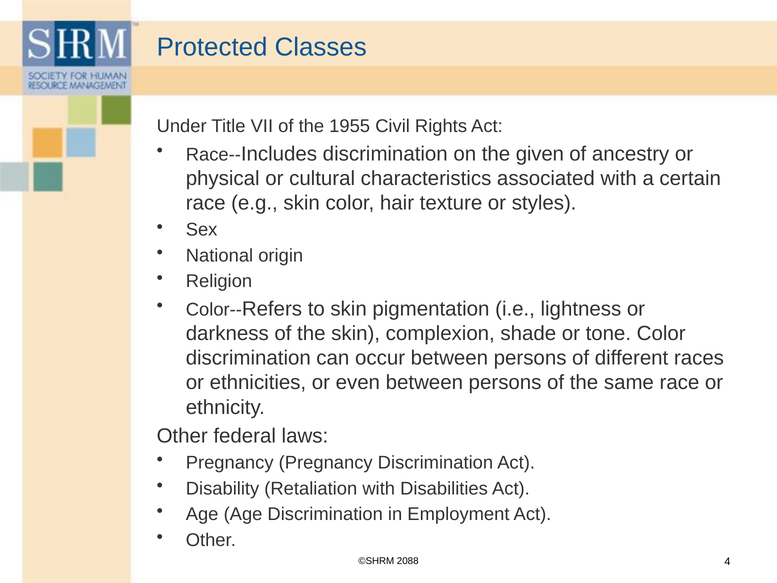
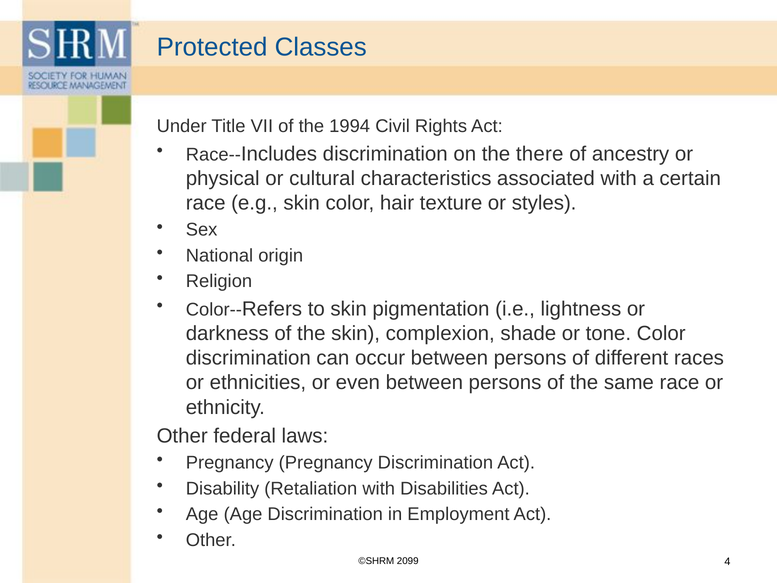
1955: 1955 -> 1994 (350, 126)
given: given -> there (540, 154)
2088: 2088 -> 2099 (408, 561)
